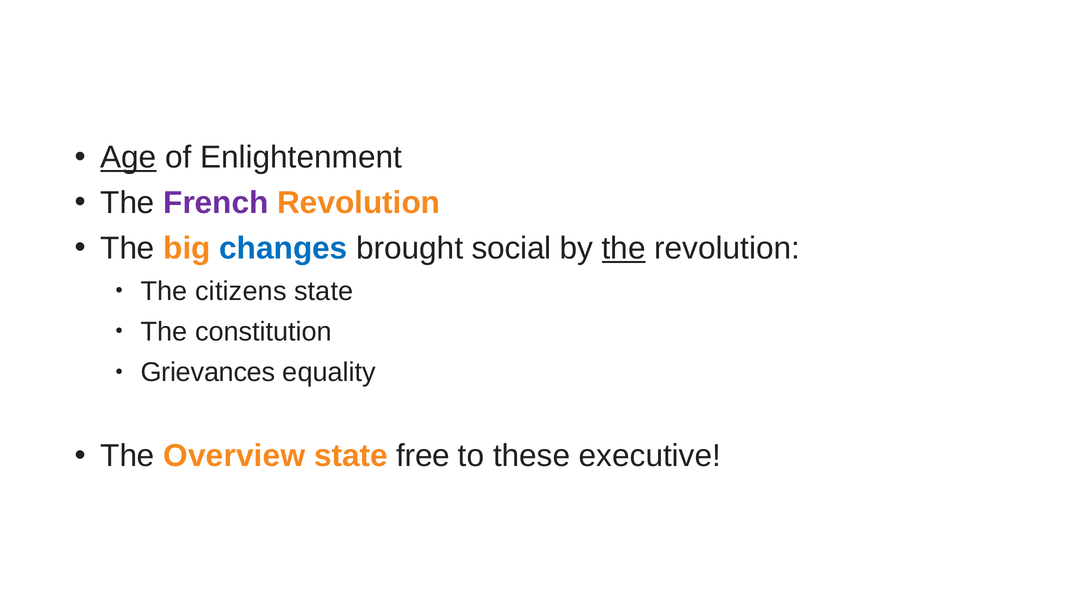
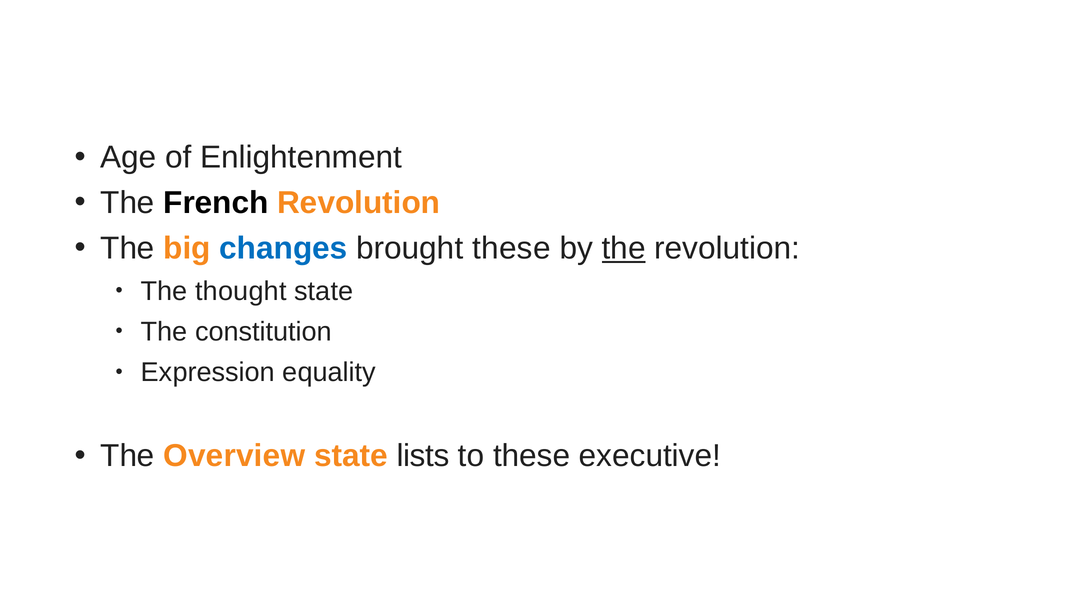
Age underline: present -> none (128, 157)
French colour: purple -> black (216, 203)
brought social: social -> these (511, 248)
citizens: citizens -> thought (241, 291)
Grievances: Grievances -> Expression (208, 372)
free: free -> lists (423, 456)
